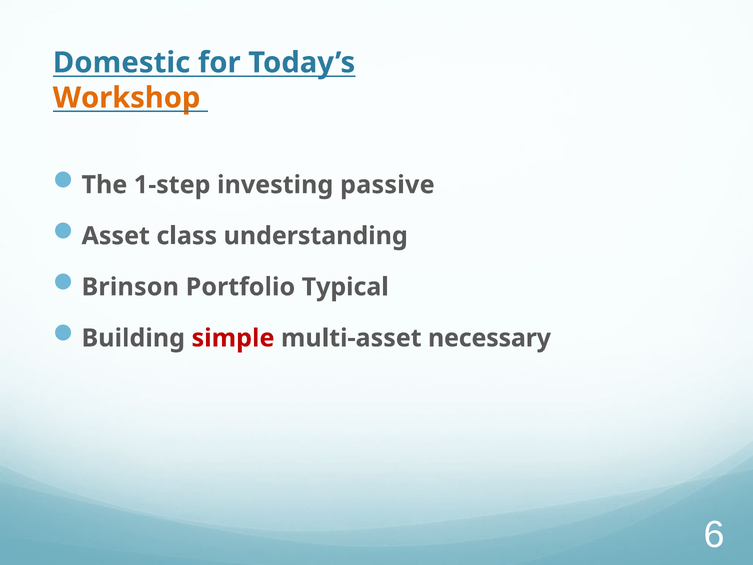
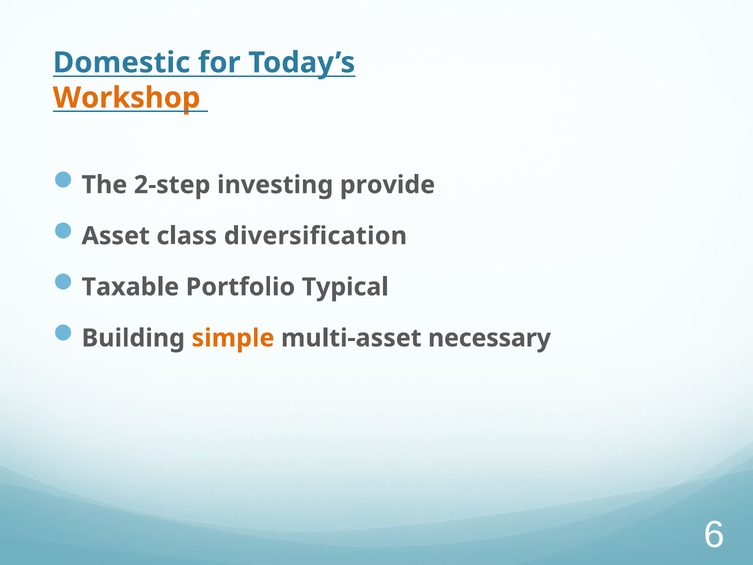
1-step: 1-step -> 2-step (172, 185)
passive: passive -> provide (387, 185)
understanding: understanding -> diversification (315, 236)
Brinson: Brinson -> Taxable (130, 287)
simple colour: red -> orange (233, 338)
